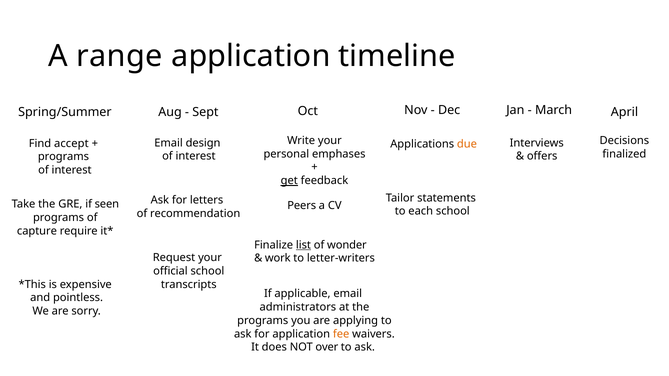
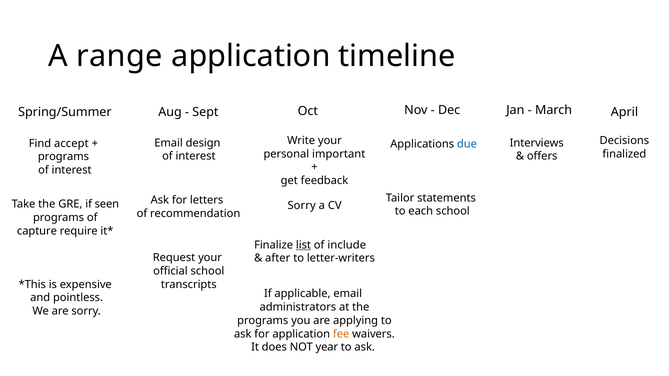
due colour: orange -> blue (467, 144)
emphases: emphases -> important (339, 154)
get underline: present -> none (289, 181)
Peers: Peers -> Sorry (302, 206)
wonder: wonder -> include (347, 245)
work: work -> after (278, 258)
over: over -> year (327, 348)
